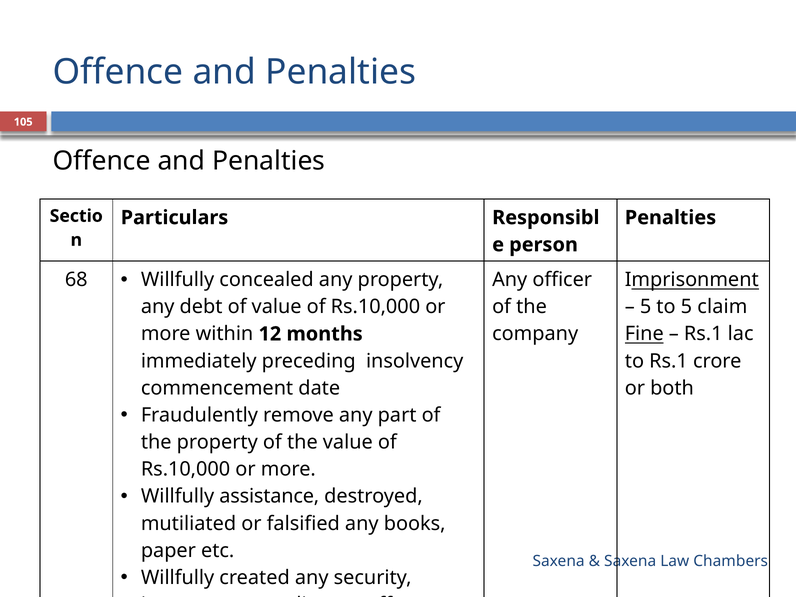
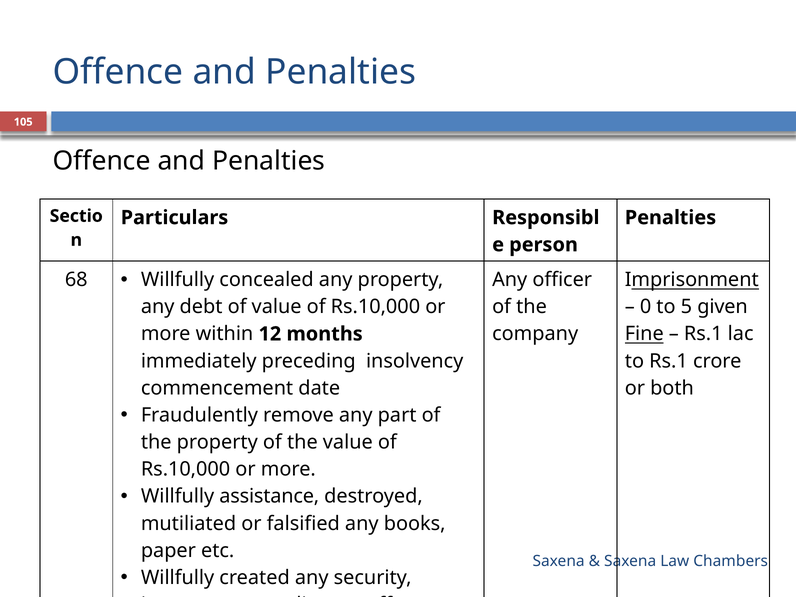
5: 5 -> 0 (646, 307)
claim: claim -> given (723, 307)
